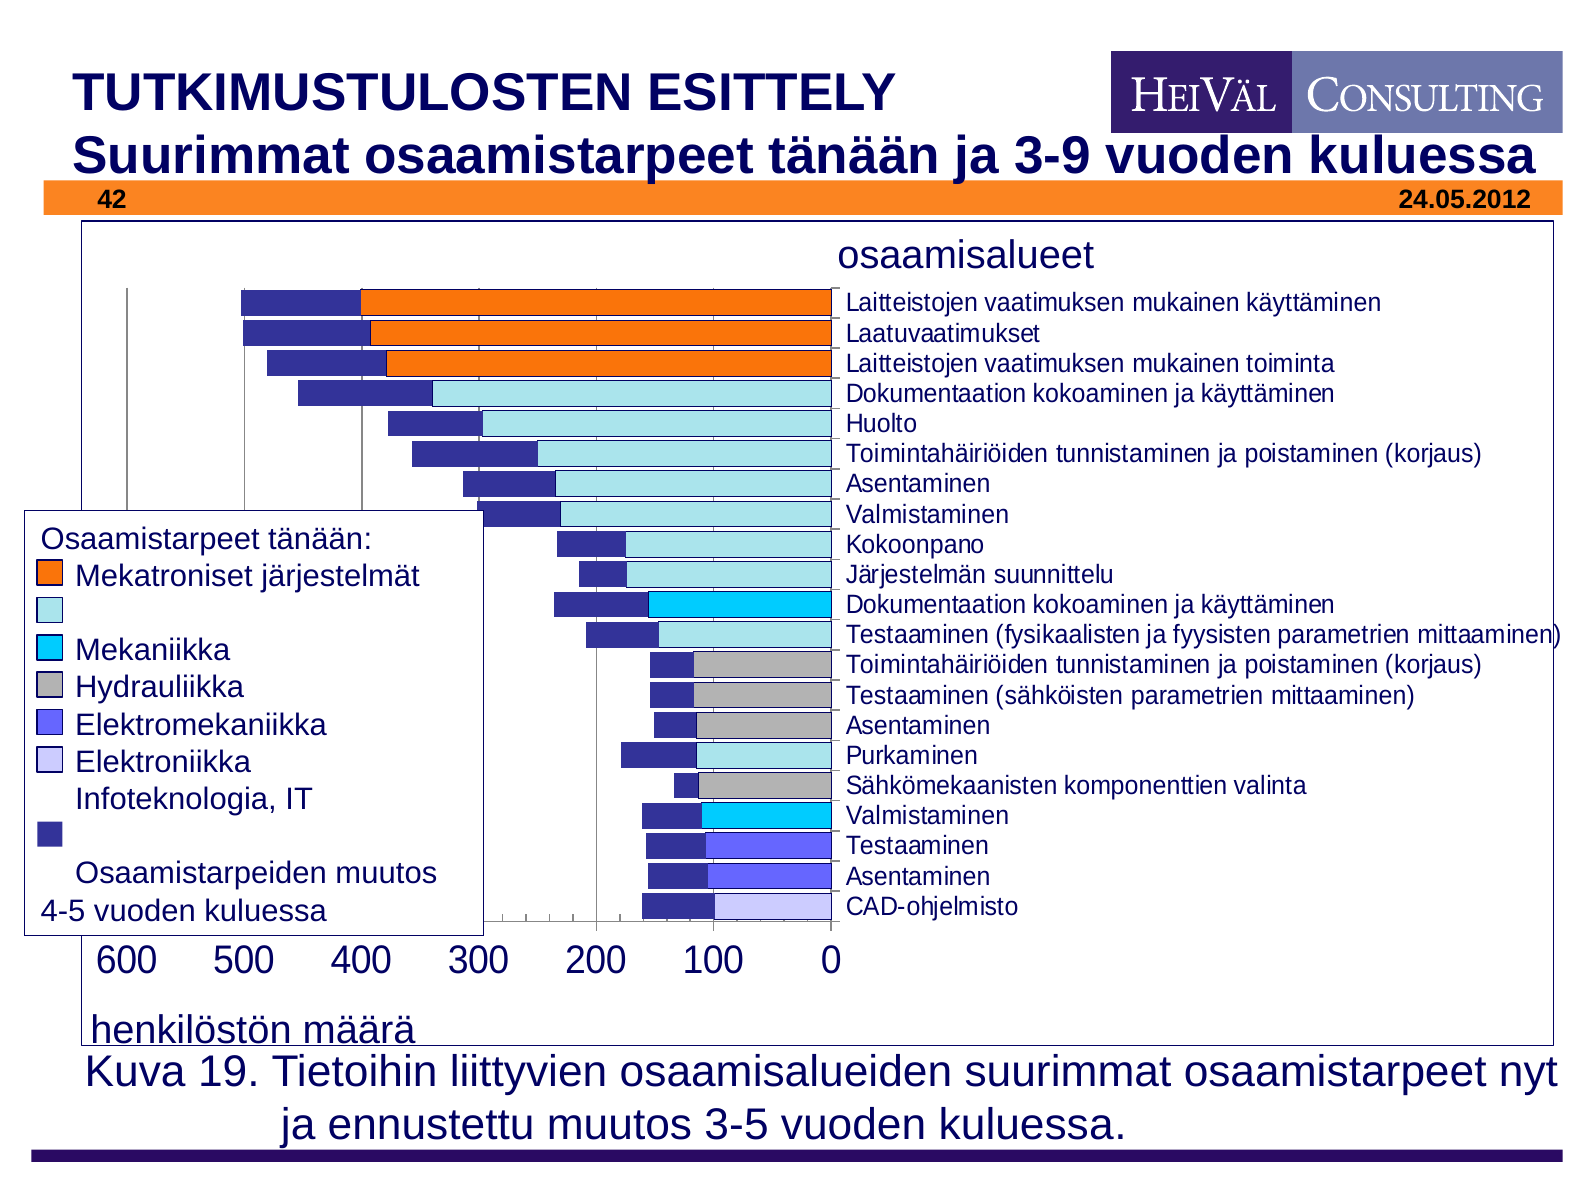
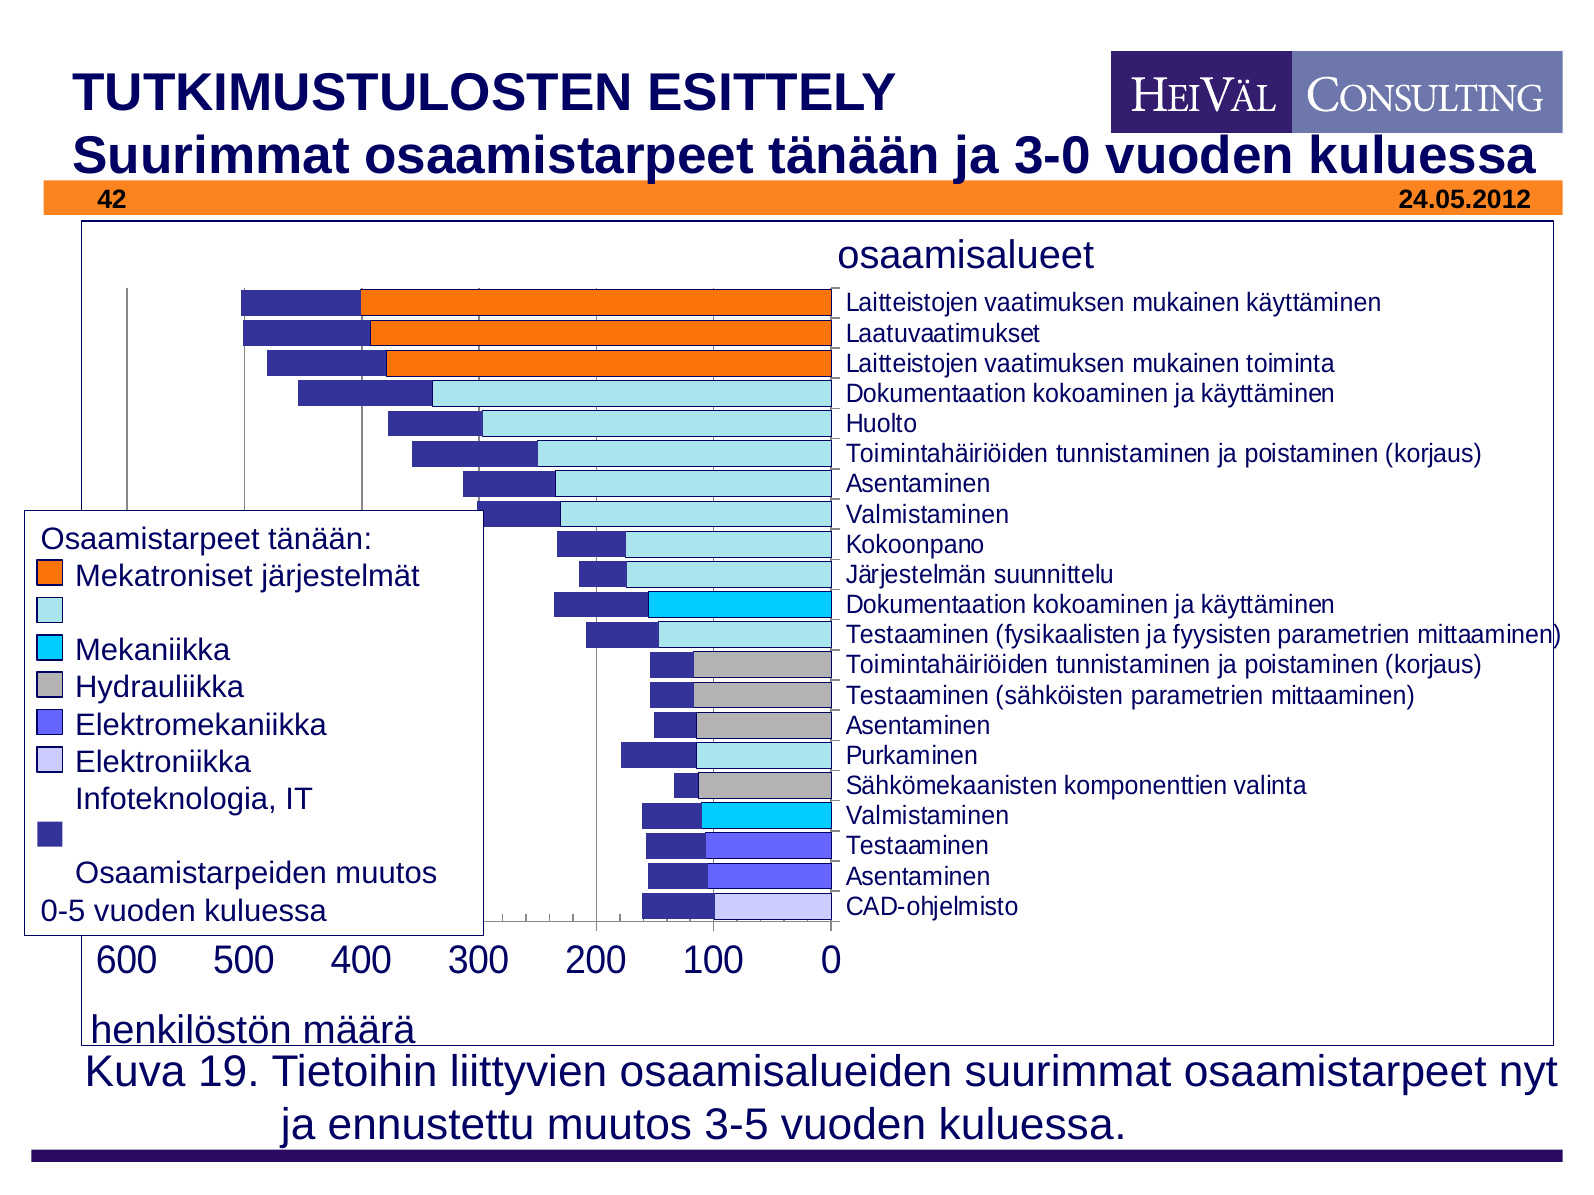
3-9: 3-9 -> 3-0 (1053, 156)
4-5: 4-5 -> 0-5 (63, 911)
